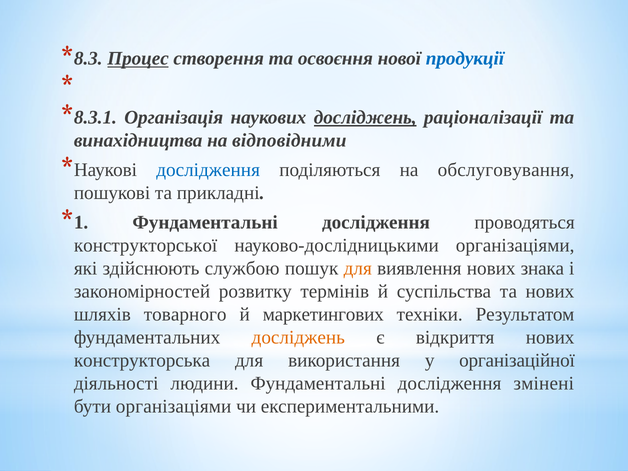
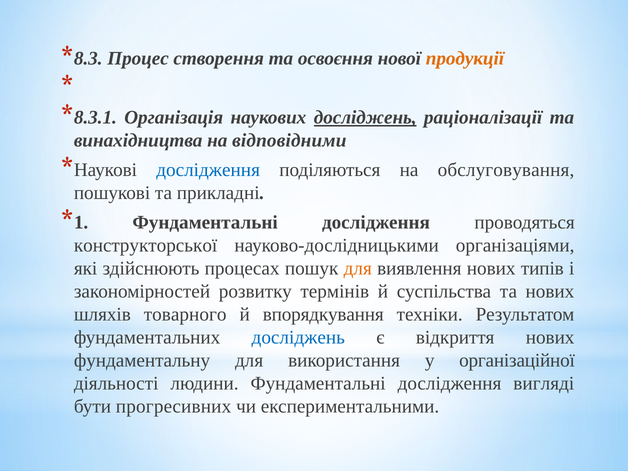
Процес underline: present -> none (138, 59)
продукції colour: blue -> orange (465, 59)
службою: службою -> процесах (242, 268)
знака: знака -> типів (542, 268)
маркетингових: маркетингових -> впорядкування (323, 314)
досліджень colour: orange -> blue (298, 337)
конструкторська: конструкторська -> фундаментальну (142, 360)
змінені: змінені -> вигляді (544, 383)
бути організаціями: організаціями -> прогресивних (174, 406)
